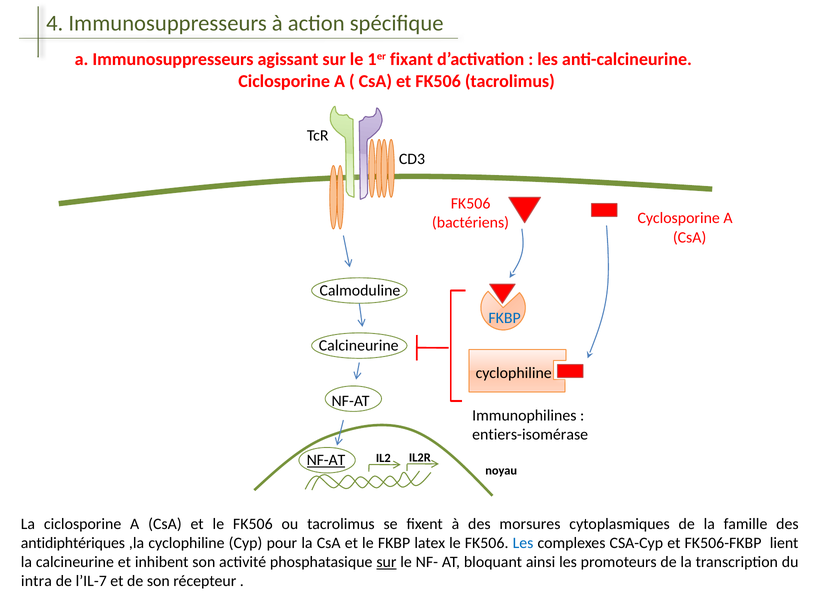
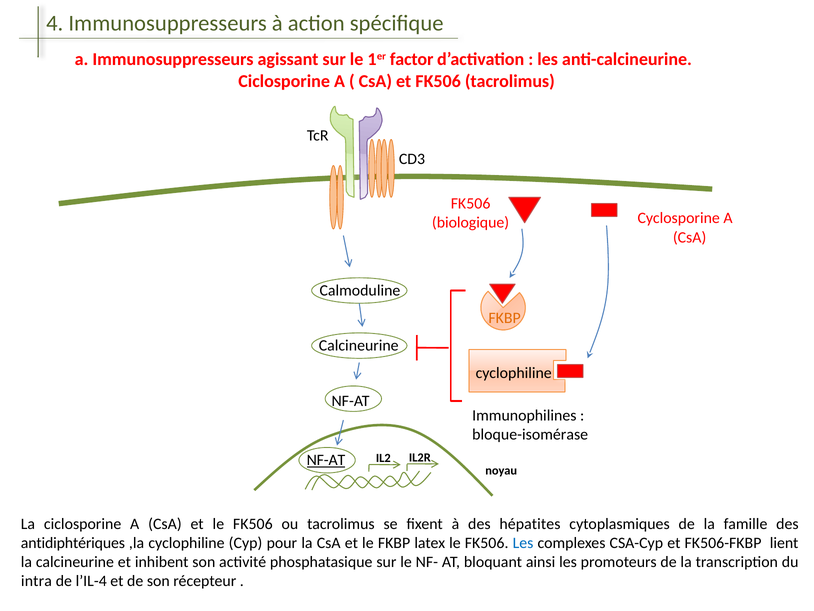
fixant: fixant -> factor (412, 59)
bactériens: bactériens -> biologique (471, 222)
FKBP colour: blue -> orange (505, 318)
entiers-isomérase: entiers-isomérase -> bloque-isomérase (530, 434)
morsures: morsures -> hépatites (530, 524)
sur underline: present -> none (386, 562)
l’IL-7: l’IL-7 -> l’IL-4 (91, 581)
